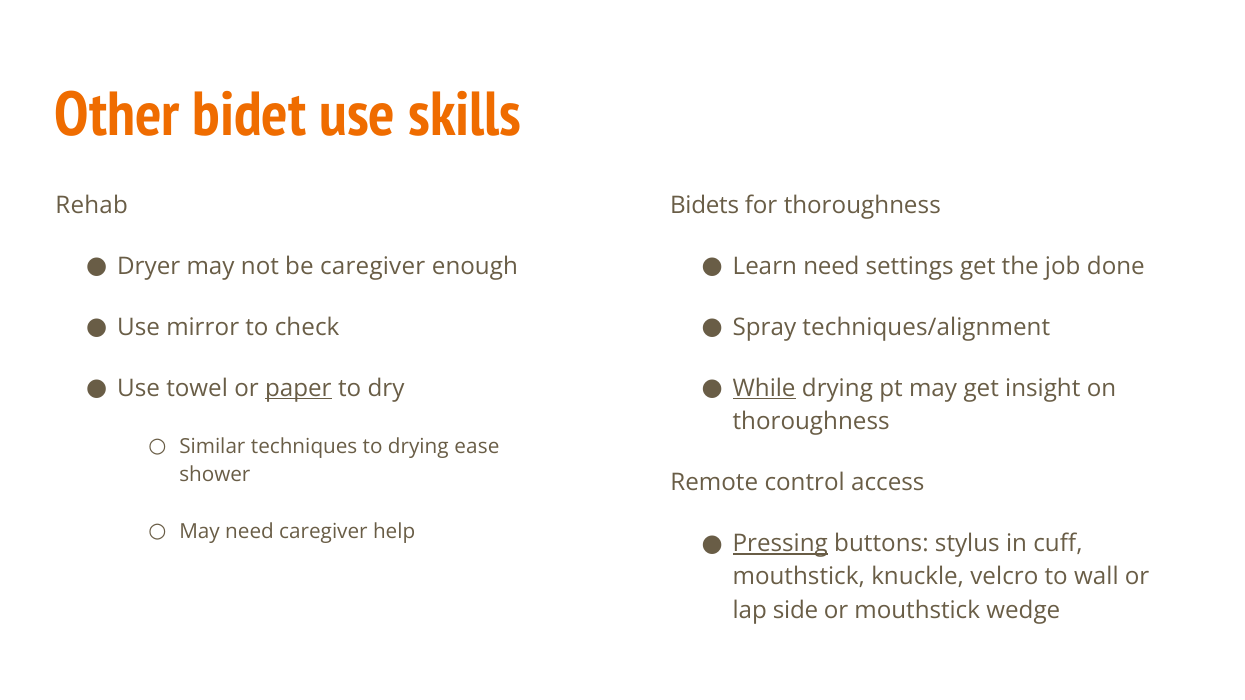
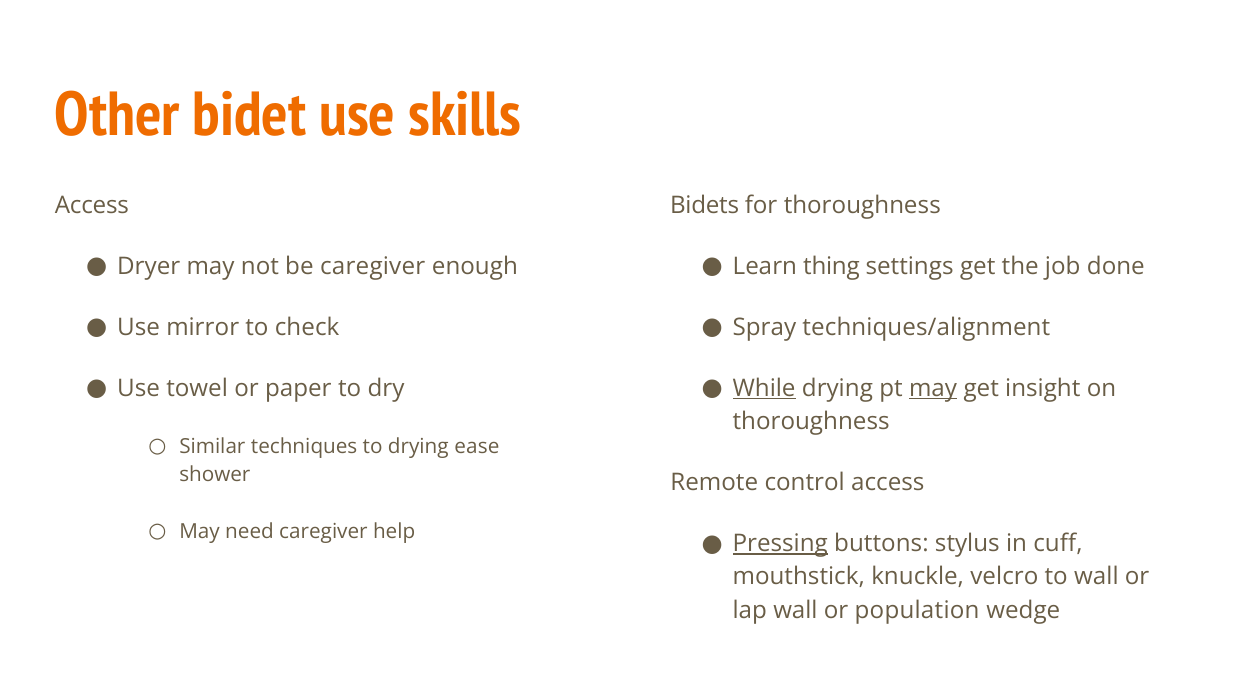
Rehab: Rehab -> Access (92, 205)
Learn need: need -> thing (831, 266)
paper underline: present -> none (298, 388)
may underline: none -> present (933, 388)
lap side: side -> wall (795, 611)
or mouthstick: mouthstick -> population (917, 611)
